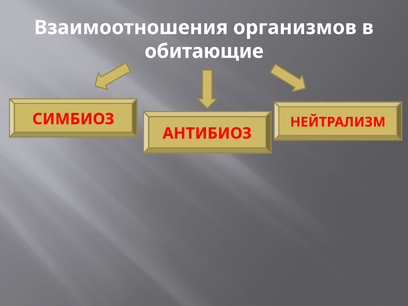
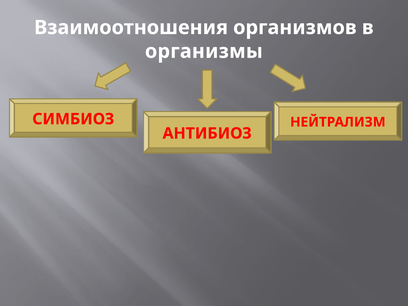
обитающие: обитающие -> организмы (204, 51)
